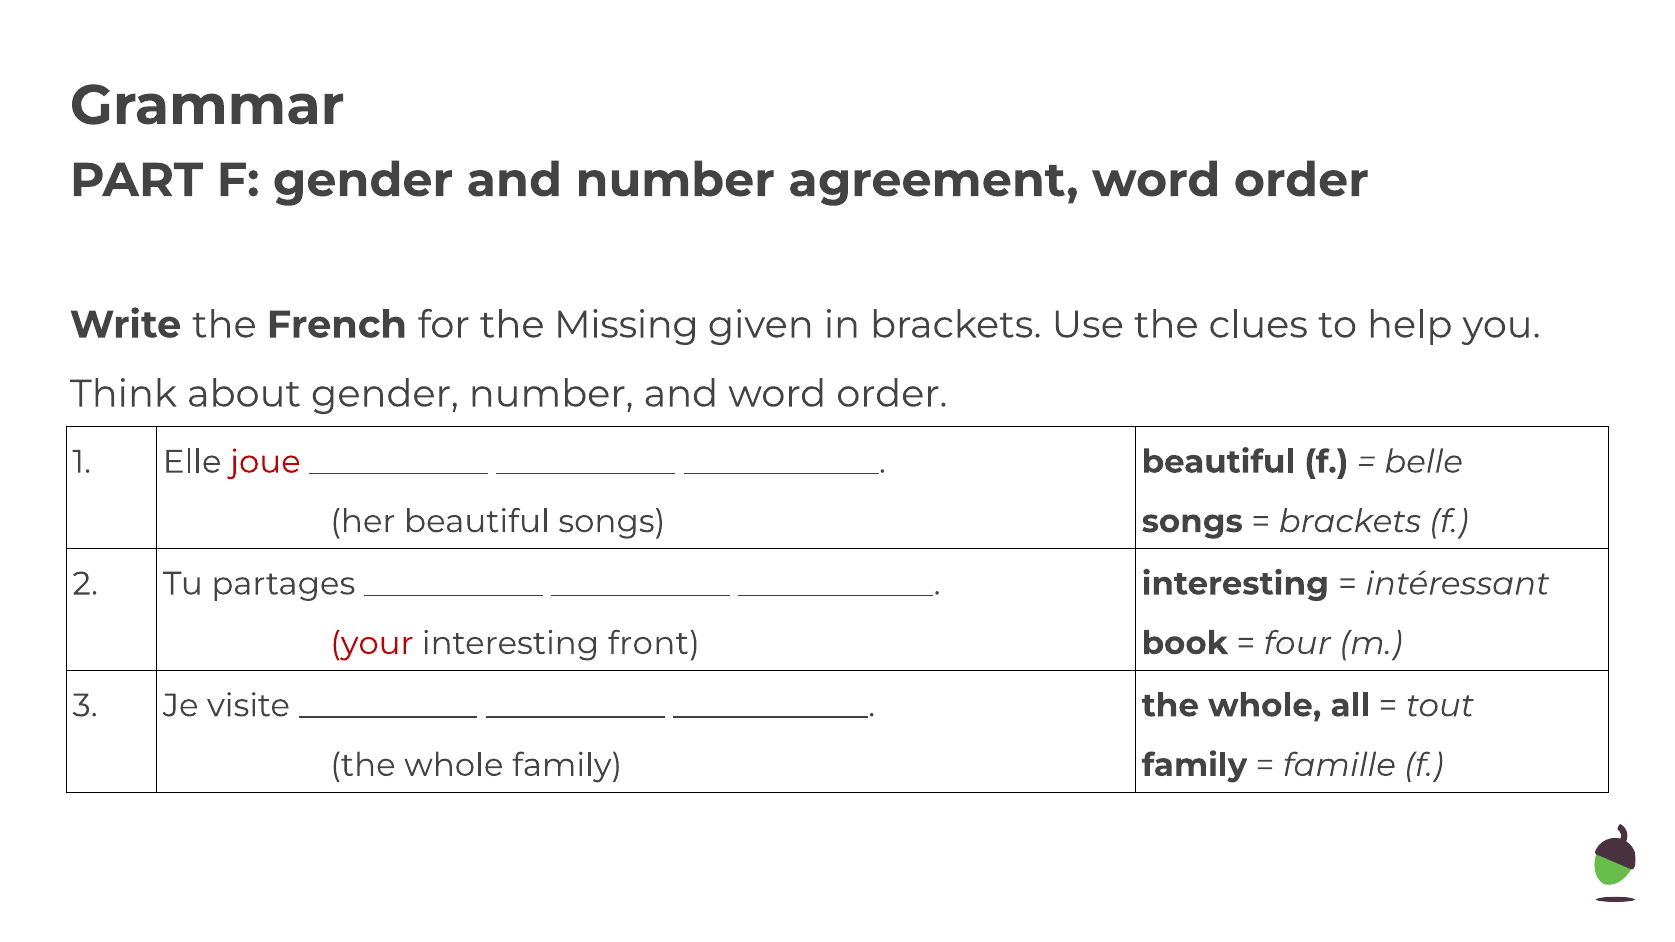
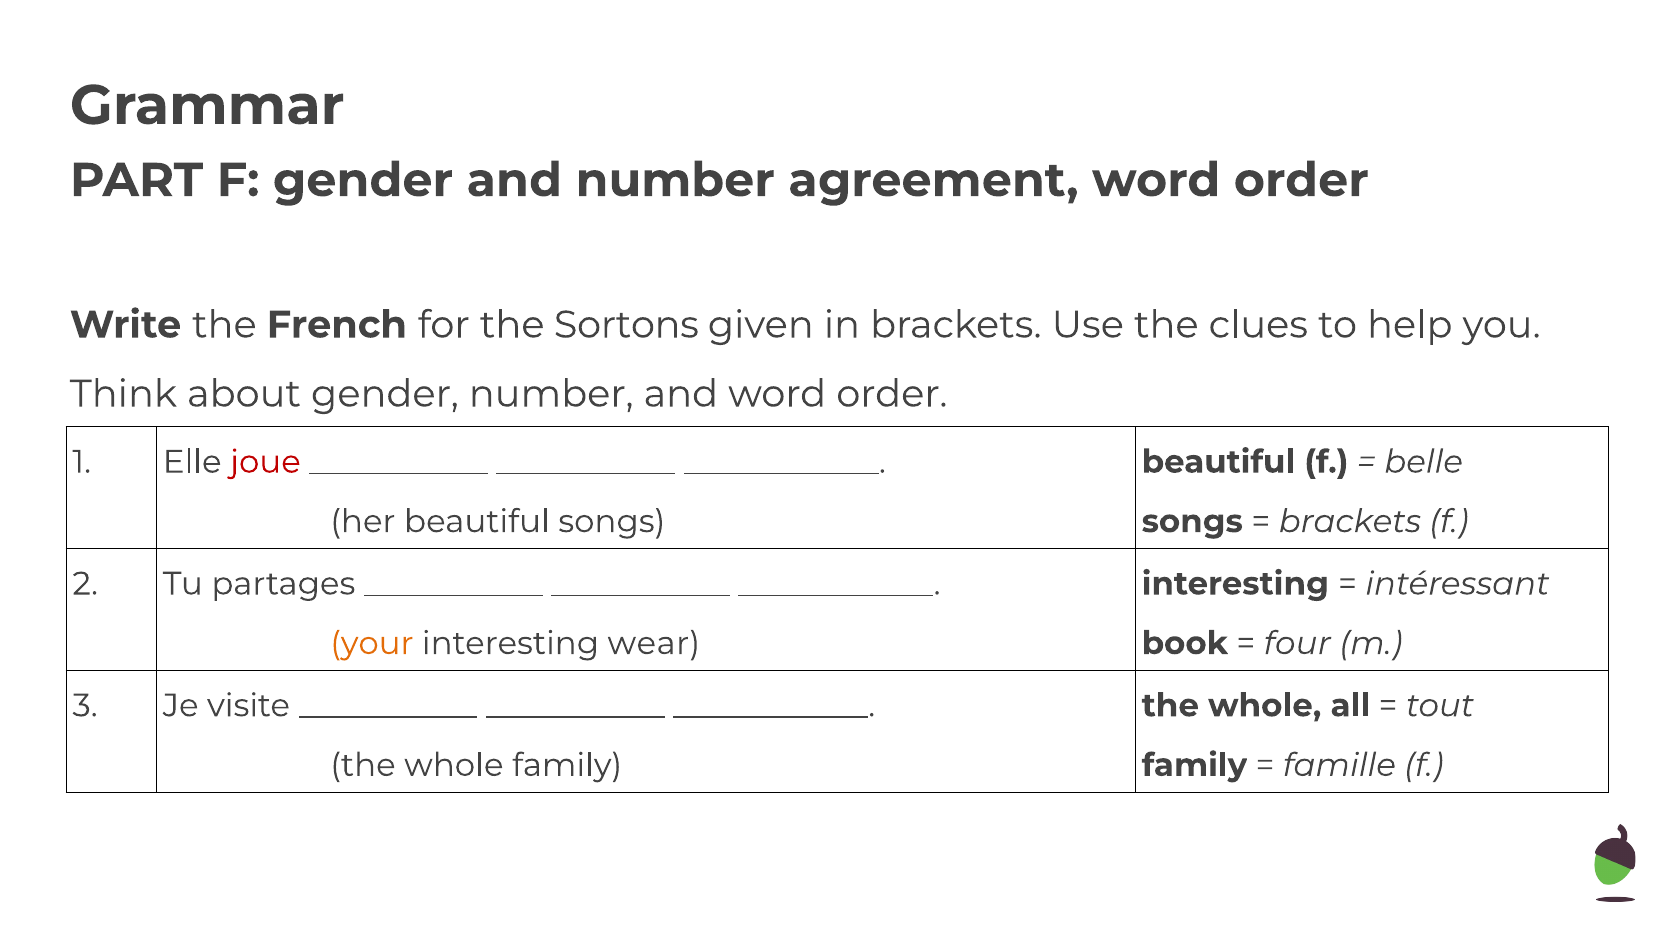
Missing: Missing -> Sortons (626, 325)
your colour: red -> orange (372, 643)
front: front -> wear (654, 643)
